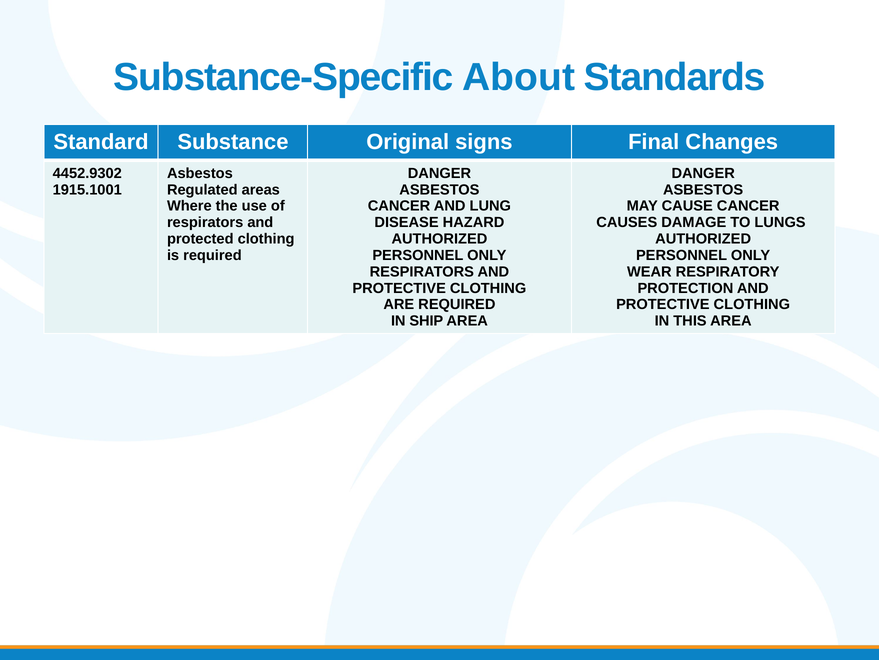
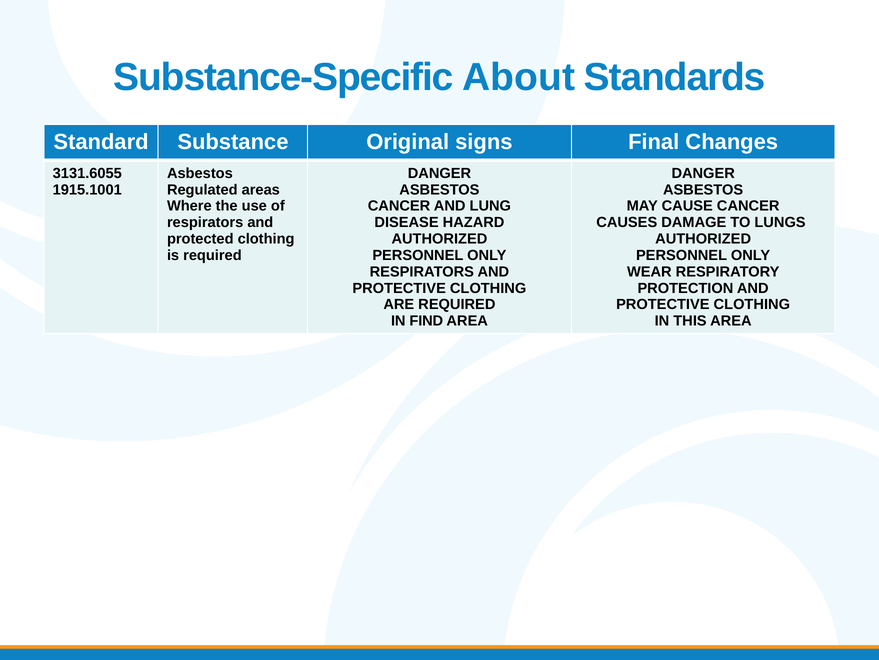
4452.9302: 4452.9302 -> 3131.6055 (87, 173)
SHIP: SHIP -> FIND (426, 321)
